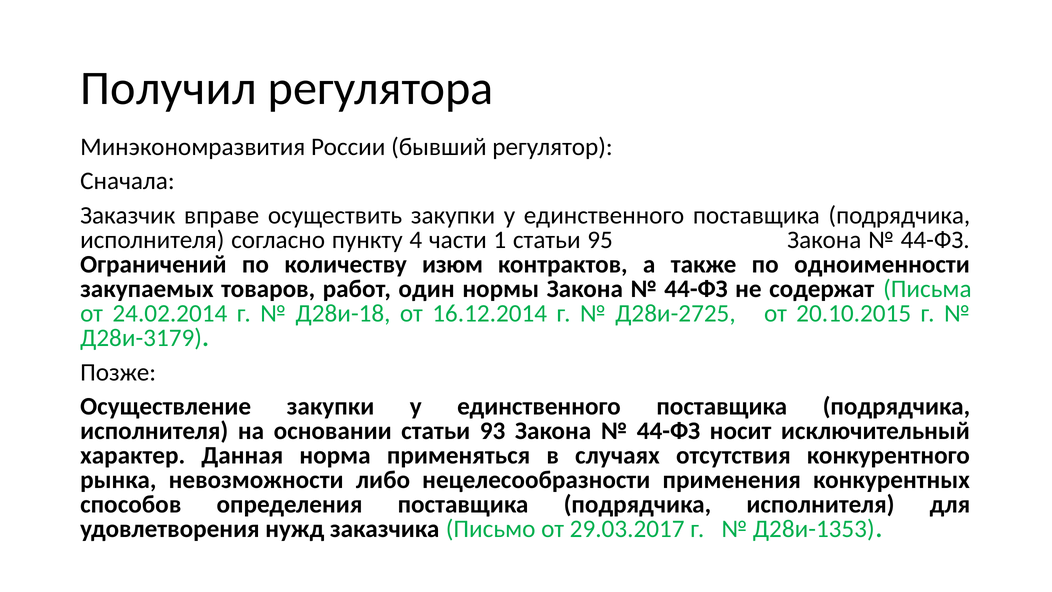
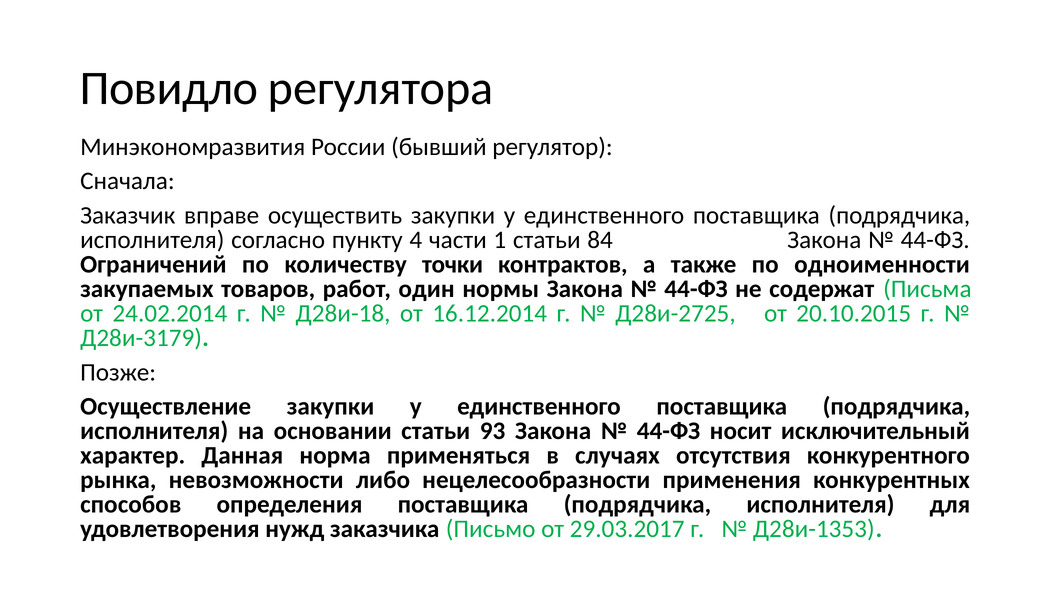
Получил: Получил -> Повидло (169, 88)
95: 95 -> 84 (600, 240)
изюм: изюм -> точки (453, 264)
